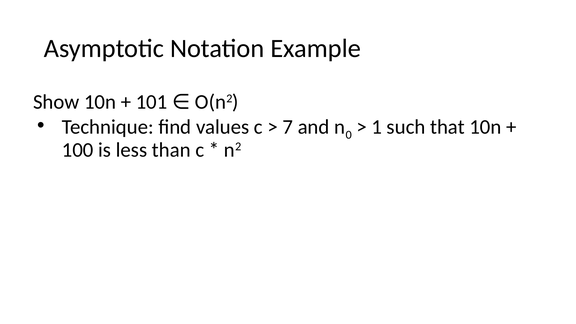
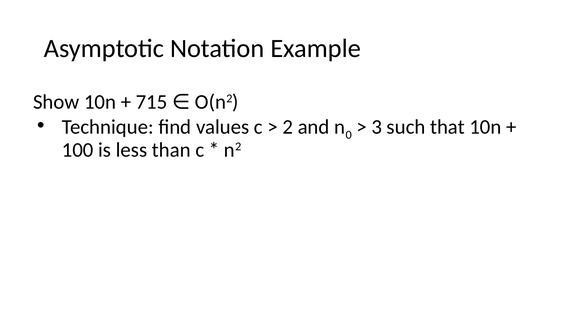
101: 101 -> 715 (152, 102)
7: 7 -> 2 (288, 127)
1: 1 -> 3 (377, 127)
